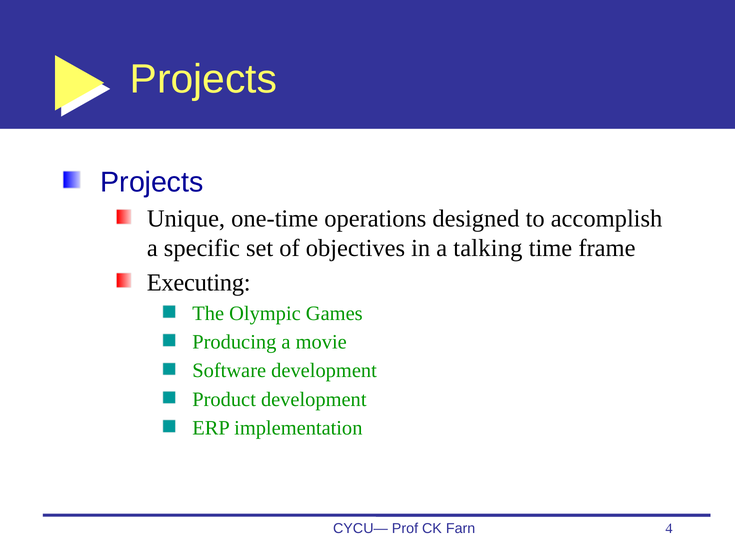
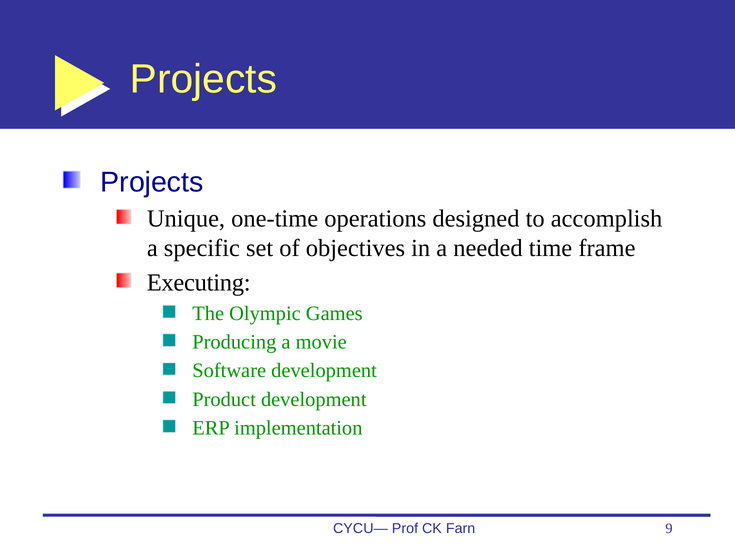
talking: talking -> needed (488, 248)
4: 4 -> 9 (669, 528)
